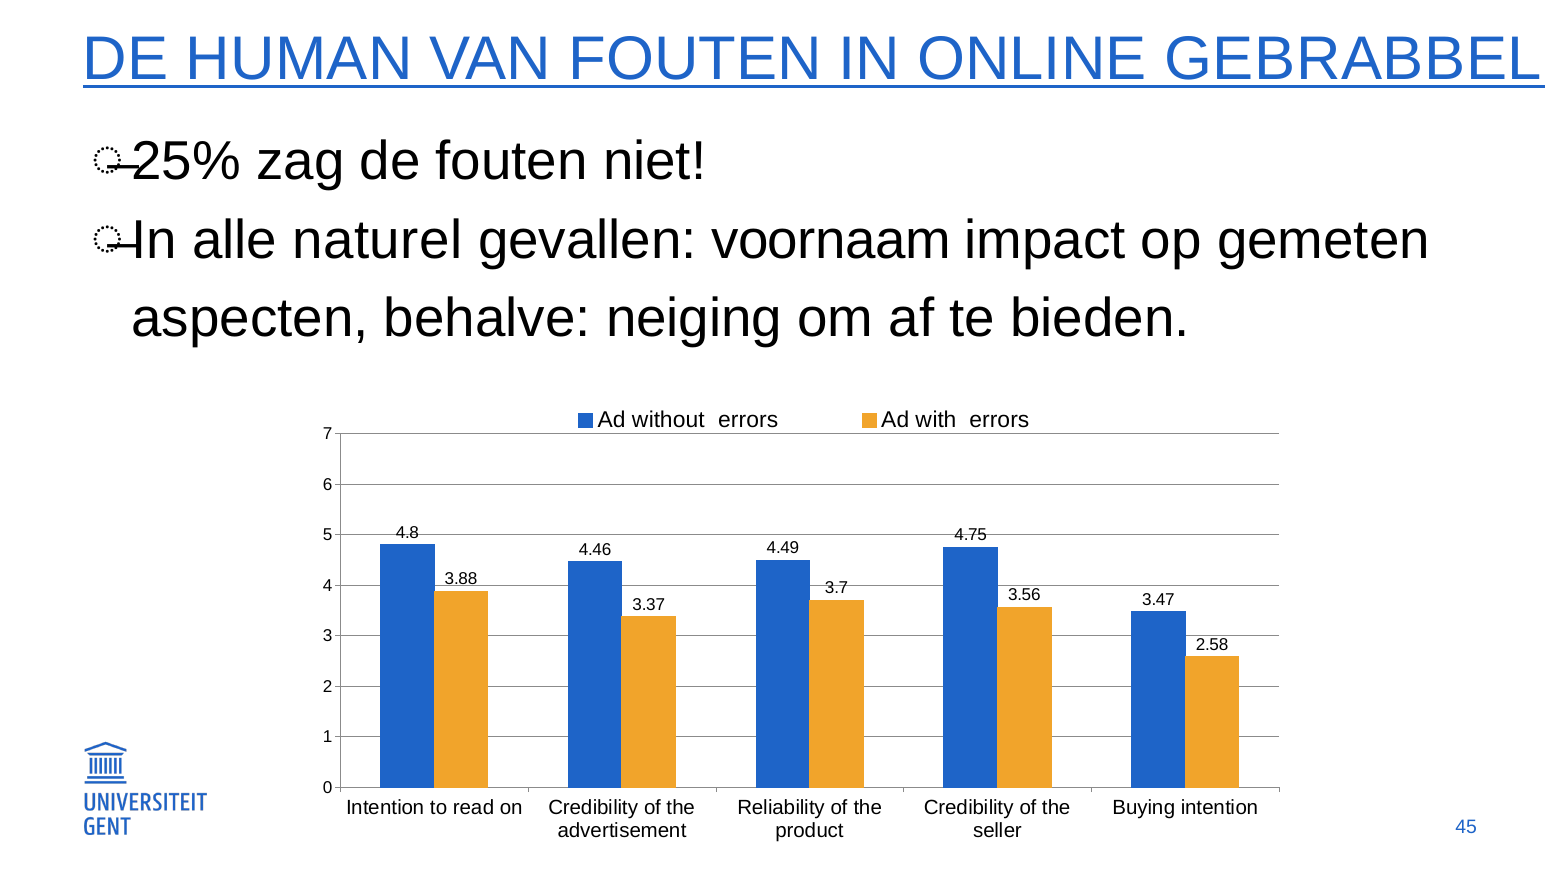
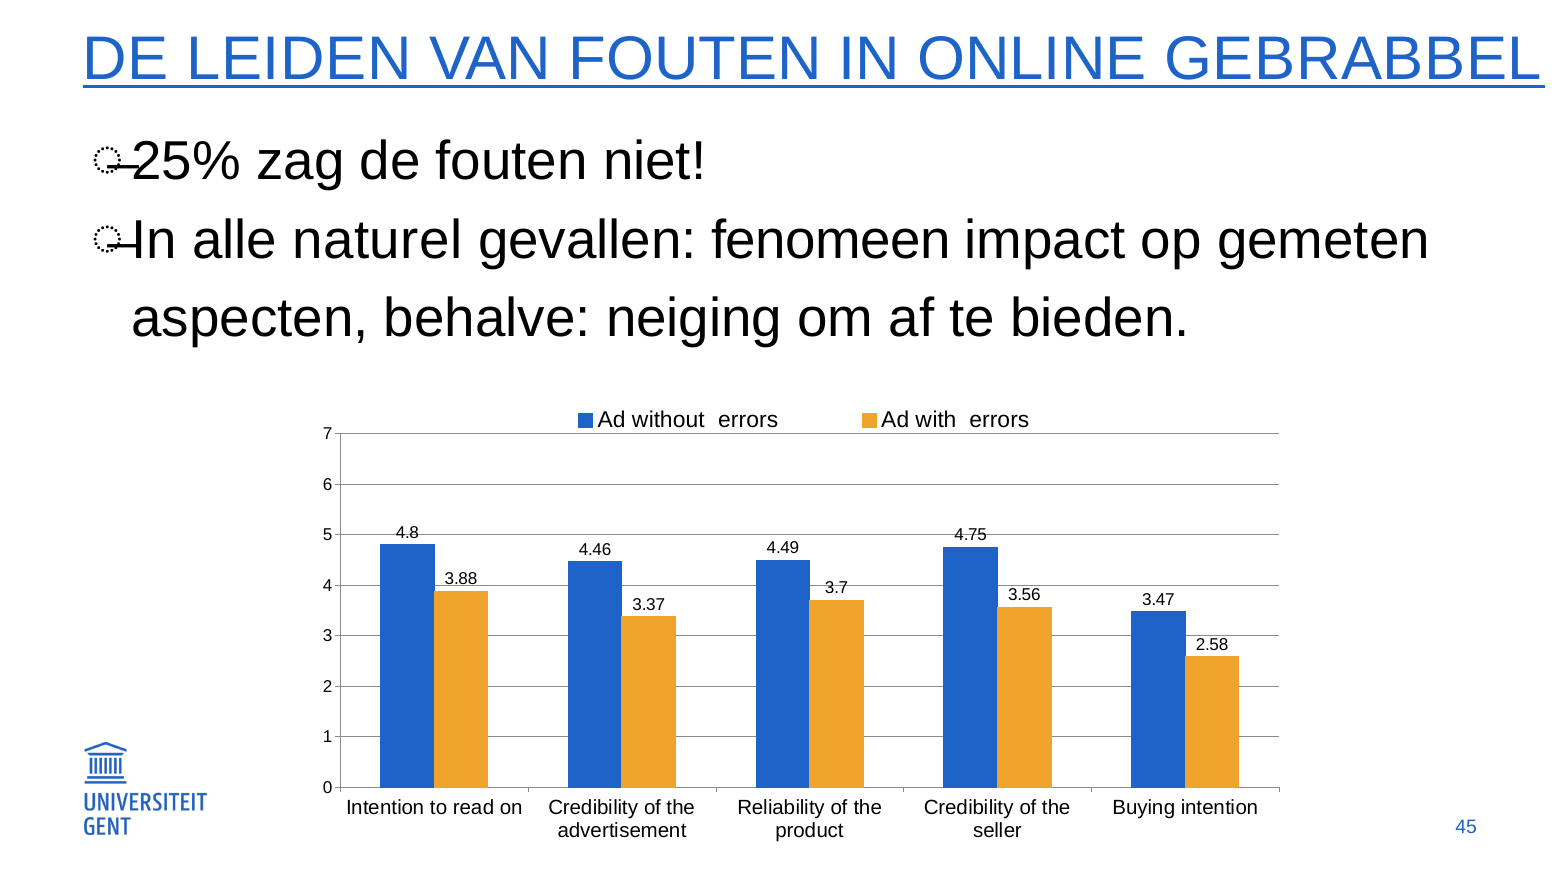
HUMAN: HUMAN -> LEIDEN (299, 60)
voornaam: voornaam -> fenomeen (831, 240)
